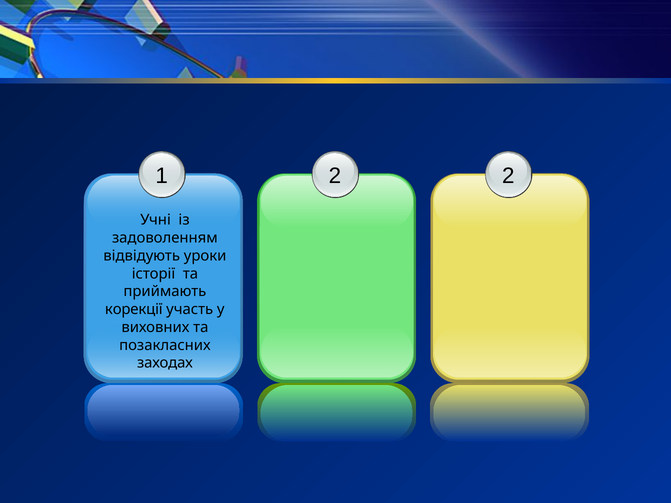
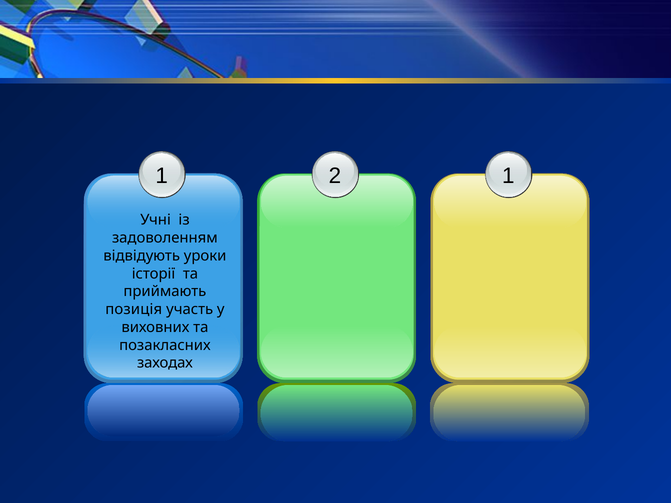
2: 2 -> 1 (508, 176)
корекції: корекції -> позиція (134, 310)
